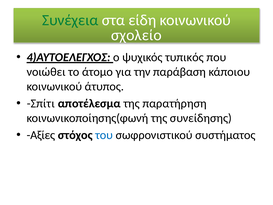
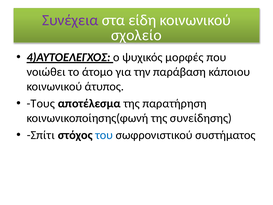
Συνέχεια colour: green -> purple (70, 20)
τυπικός: τυπικός -> μορφές (184, 57)
Σπίτι: Σπίτι -> Τους (41, 103)
Αξίες: Αξίες -> Σπίτι (41, 135)
